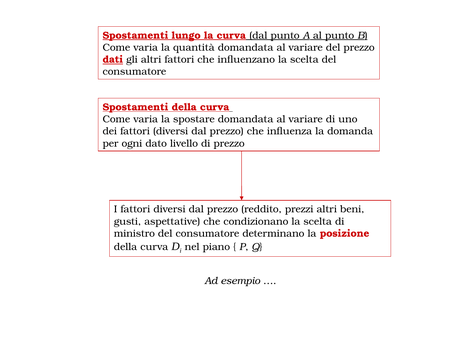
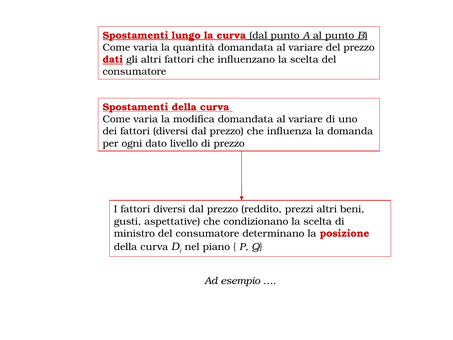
spostare: spostare -> modifica (194, 119)
